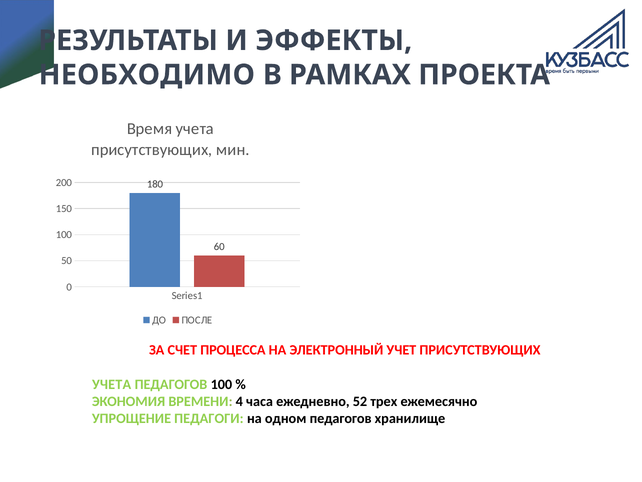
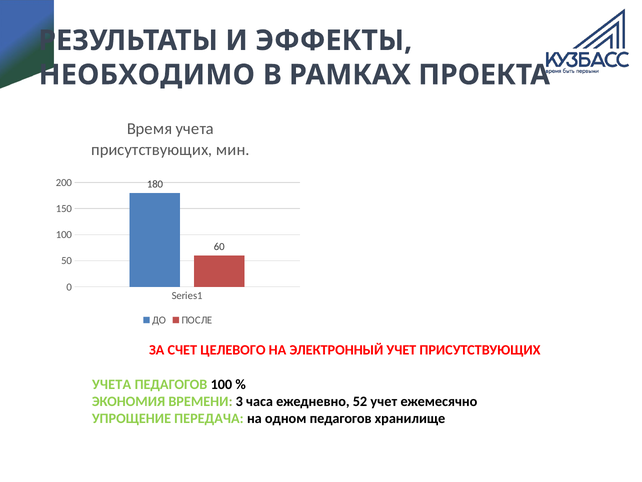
ПРОЦЕССА: ПРОЦЕССА -> ЦЕЛЕВОГО (233, 350)
4: 4 -> 3 (239, 401)
52 трех: трех -> учет (384, 401)
ПЕДАГОГИ: ПЕДАГОГИ -> ПЕРЕДАЧА (209, 418)
